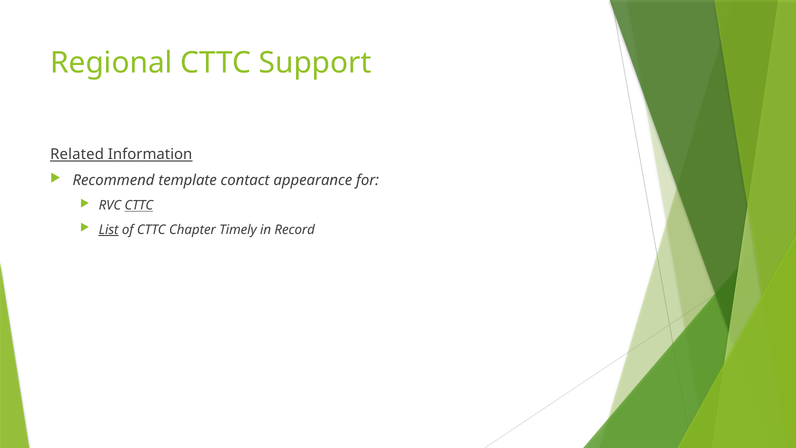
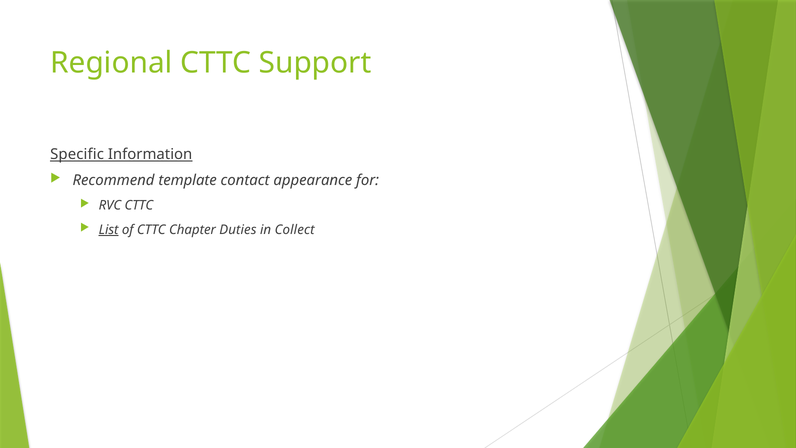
Related: Related -> Specific (77, 154)
CTTC underline: present -> none (139, 205)
Timely: Timely -> Duties (238, 230)
Record: Record -> Collect (295, 230)
